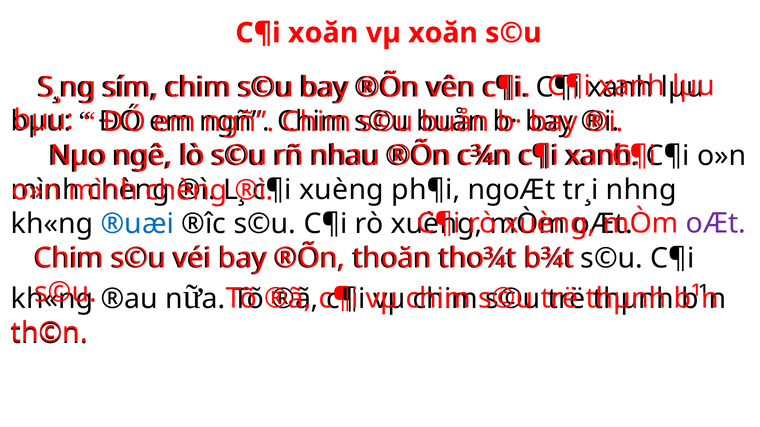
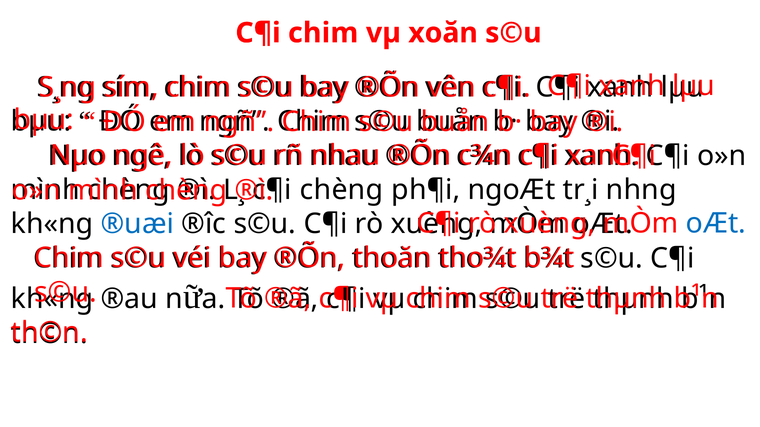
xoăn: xoăn -> chim (323, 33)
xuèng: xuèng -> chèng (341, 190)
oÆt colour: purple -> blue (716, 224)
